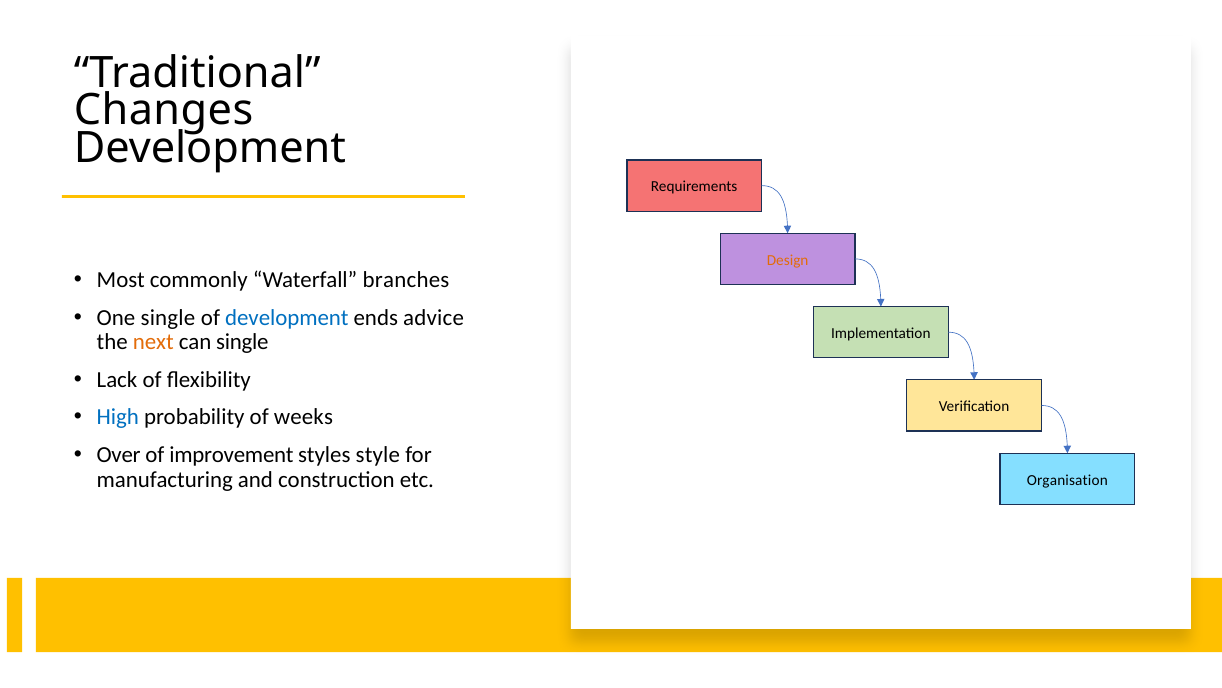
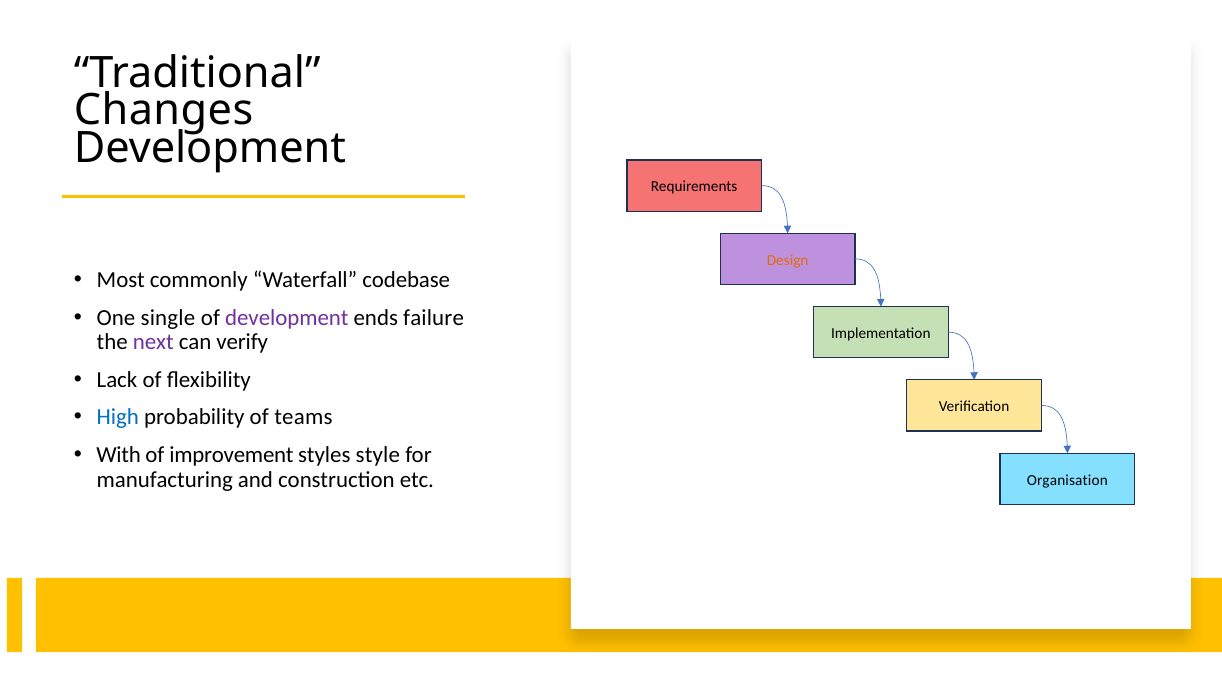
branches: branches -> codebase (406, 280)
development colour: blue -> purple (287, 317)
advice: advice -> failure (434, 317)
next colour: orange -> purple (153, 342)
can single: single -> verify (242, 342)
weeks: weeks -> teams (303, 417)
Over: Over -> With (119, 454)
